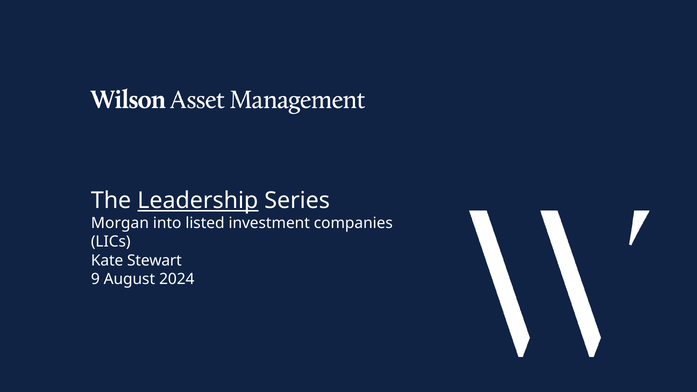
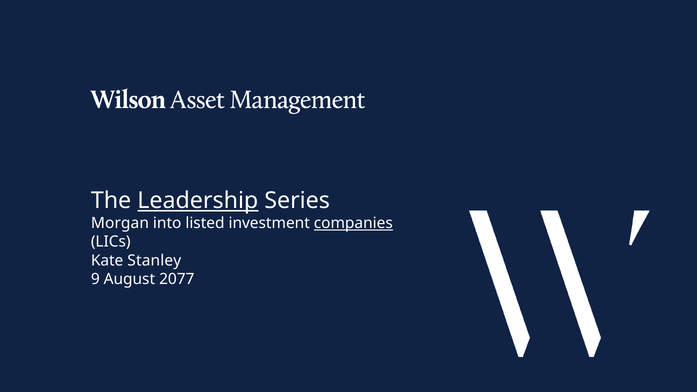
companies underline: none -> present (353, 223)
Stewart: Stewart -> Stanley (154, 260)
2024: 2024 -> 2077 (177, 279)
